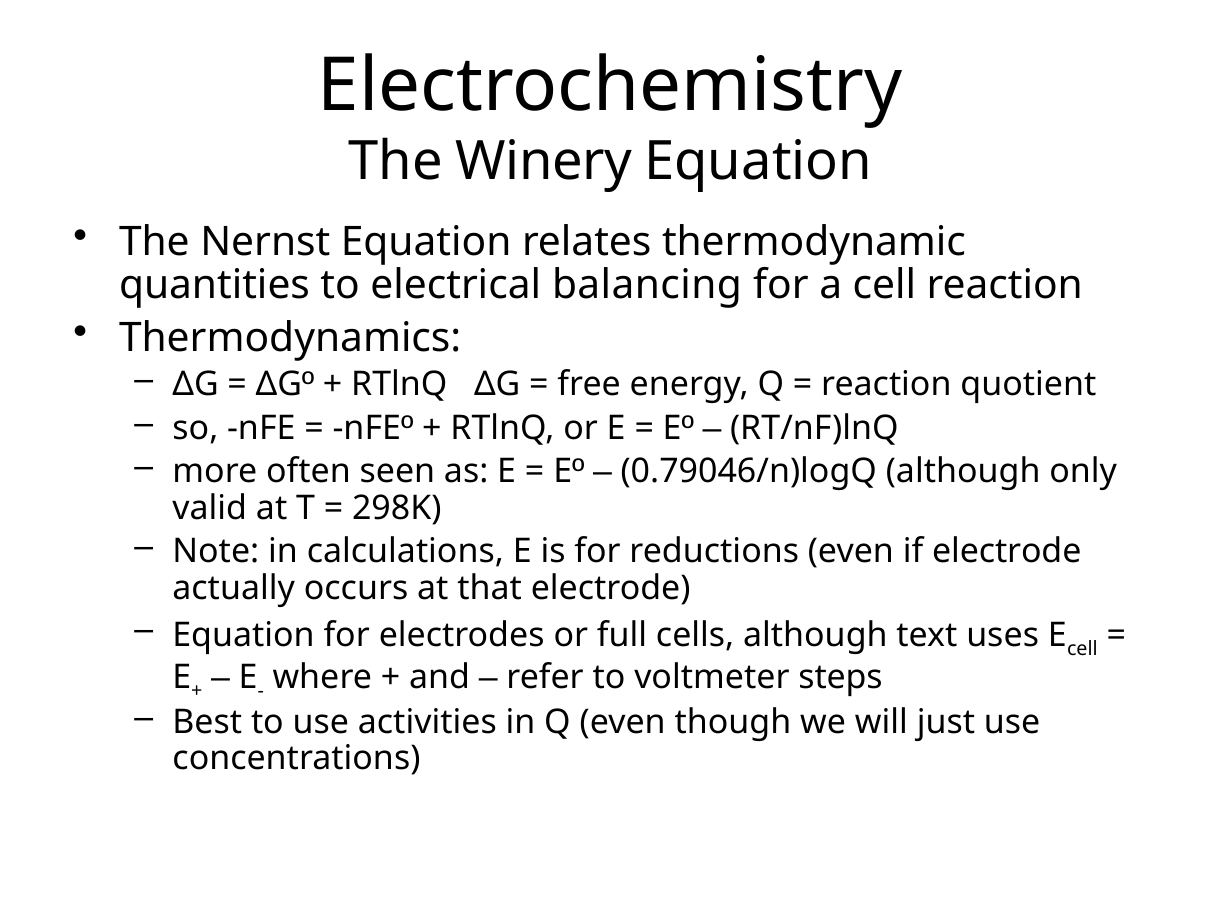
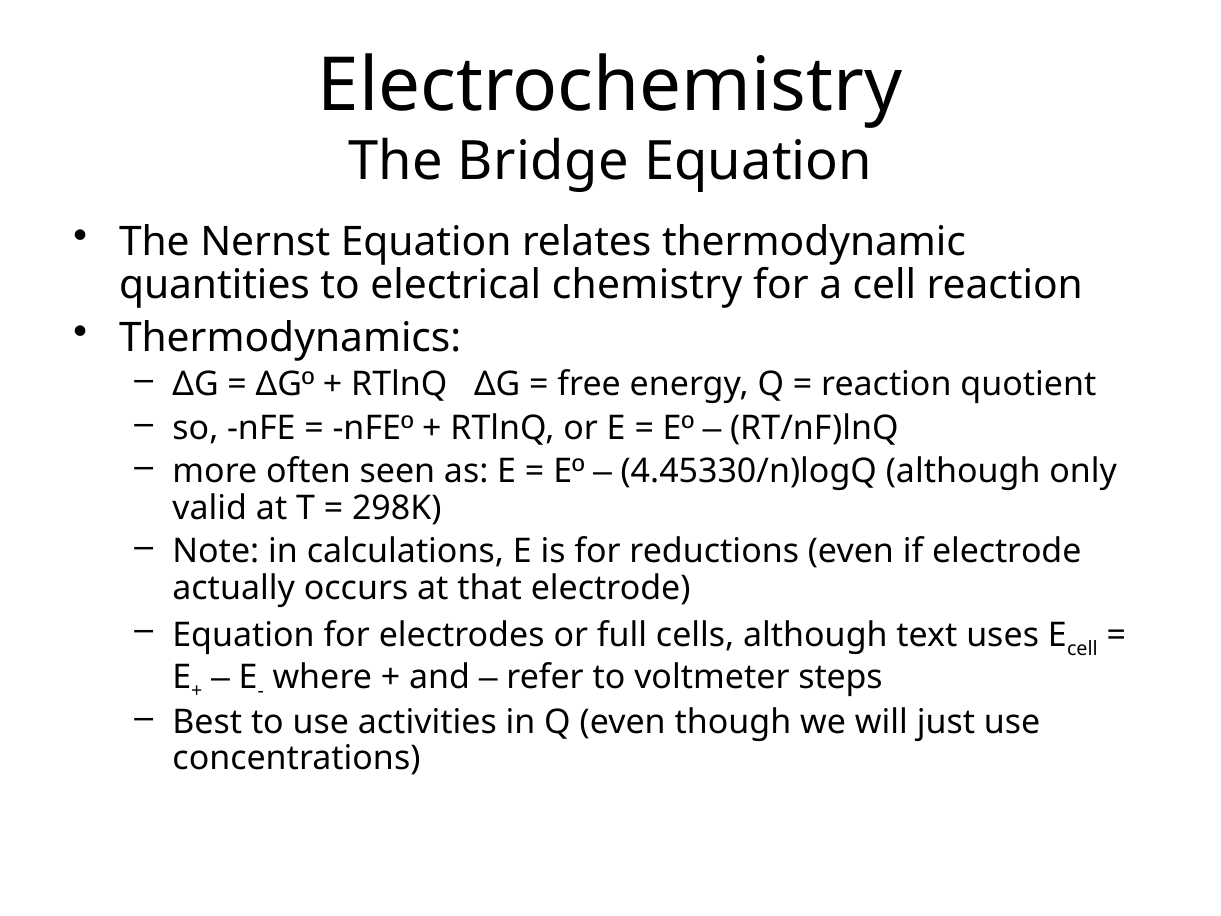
Winery: Winery -> Bridge (543, 161)
balancing: balancing -> chemistry (647, 285)
0.79046/n)logQ: 0.79046/n)logQ -> 4.45330/n)logQ (749, 471)
